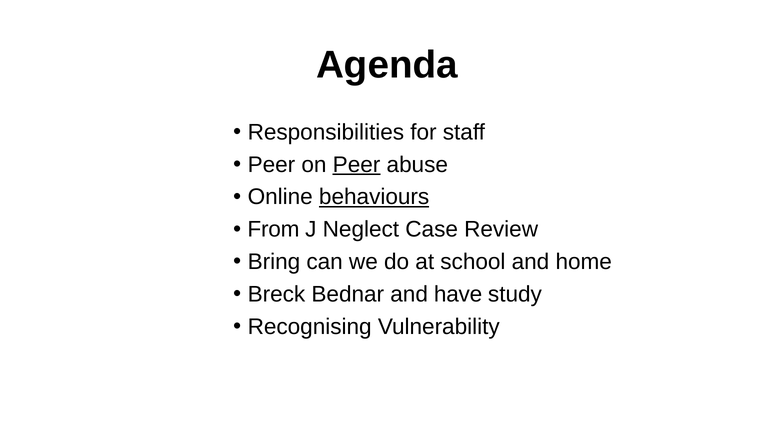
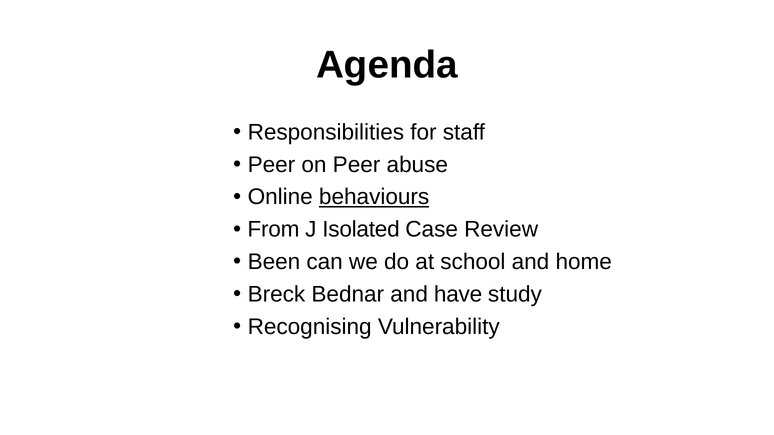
Peer underline: present -> none (357, 165)
Neglect: Neglect -> Isolated (361, 230)
Bring: Bring -> Been (274, 262)
